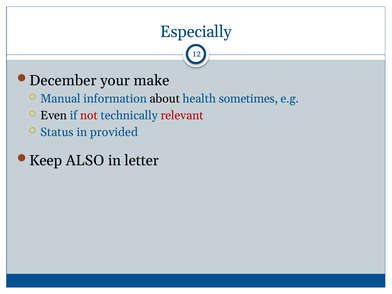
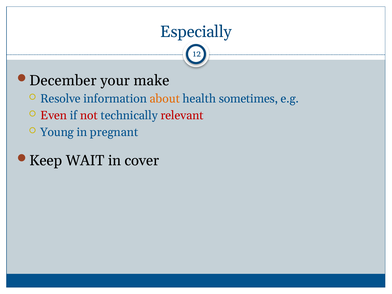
Manual: Manual -> Resolve (61, 99)
about colour: black -> orange (165, 99)
Even colour: black -> red (54, 115)
Status: Status -> Young (57, 132)
provided: provided -> pregnant (114, 132)
ALSO: ALSO -> WAIT (85, 160)
letter: letter -> cover (142, 160)
